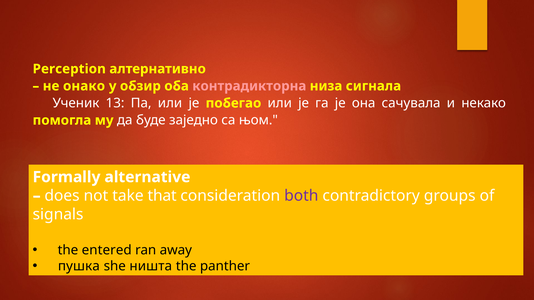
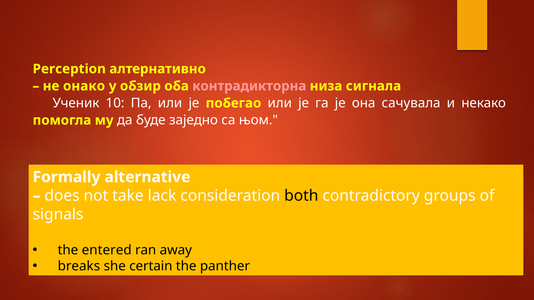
13: 13 -> 10 (115, 103)
that: that -> lack (162, 196)
both colour: purple -> black (301, 196)
пушка: пушка -> breaks (79, 267)
ништа: ништа -> certain (151, 267)
